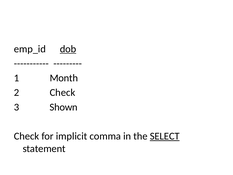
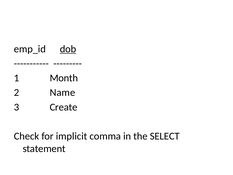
2 Check: Check -> Name (62, 92)
Shown: Shown -> Create (64, 107)
SELECT underline: present -> none (165, 136)
